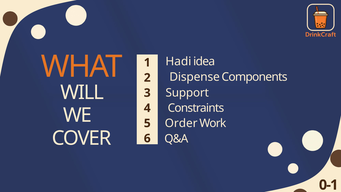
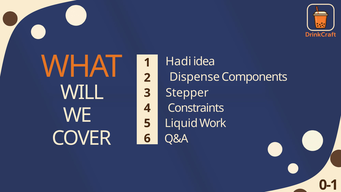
Support: Support -> Stepper (187, 93)
Order: Order -> Liquid (181, 123)
